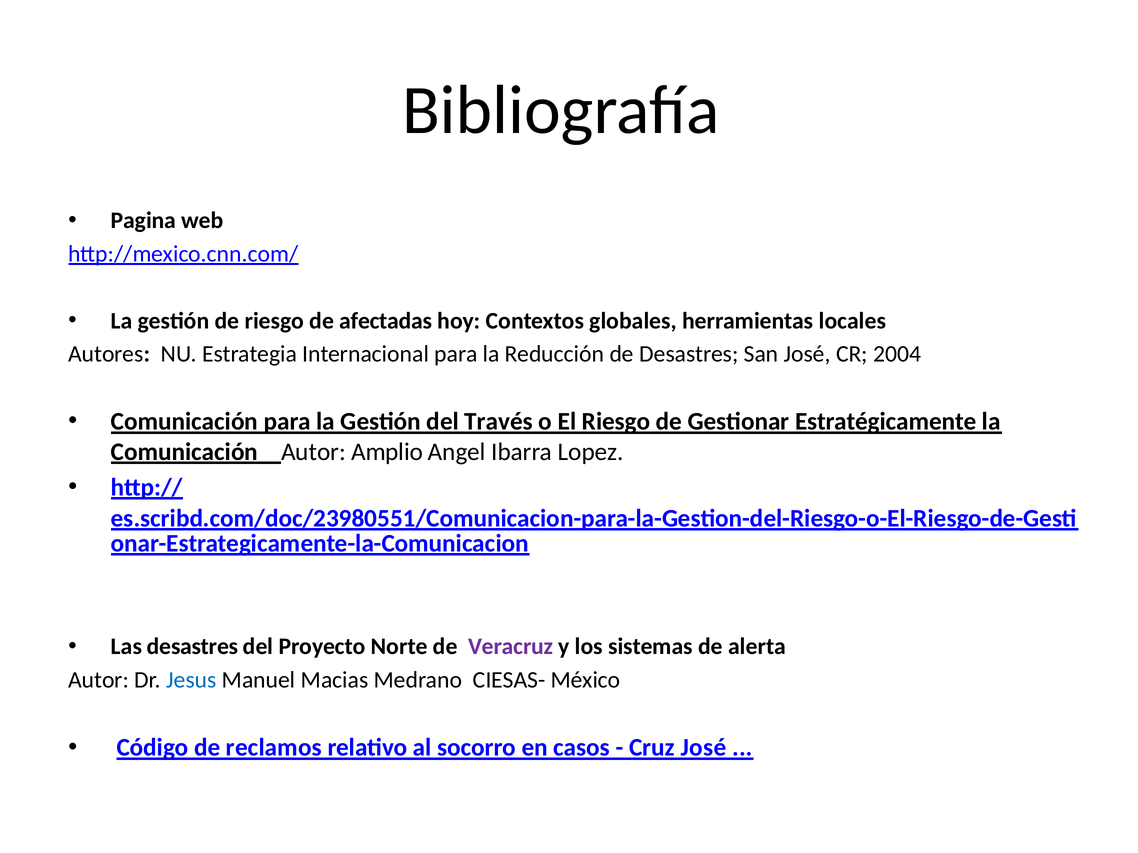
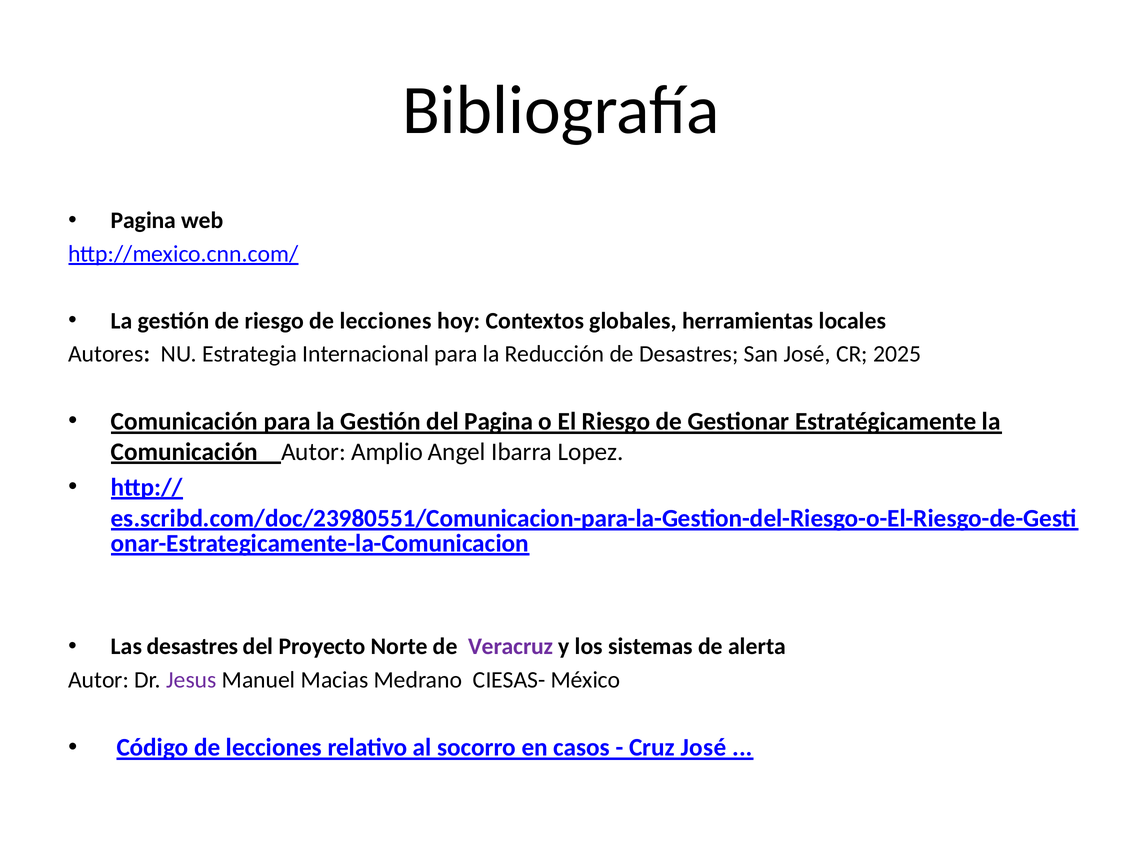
riesgo de afectadas: afectadas -> lecciones (386, 321)
2004: 2004 -> 2025 (897, 354)
del Través: Través -> Pagina (499, 422)
Jesus colour: blue -> purple (191, 680)
Código de reclamos: reclamos -> lecciones (274, 748)
